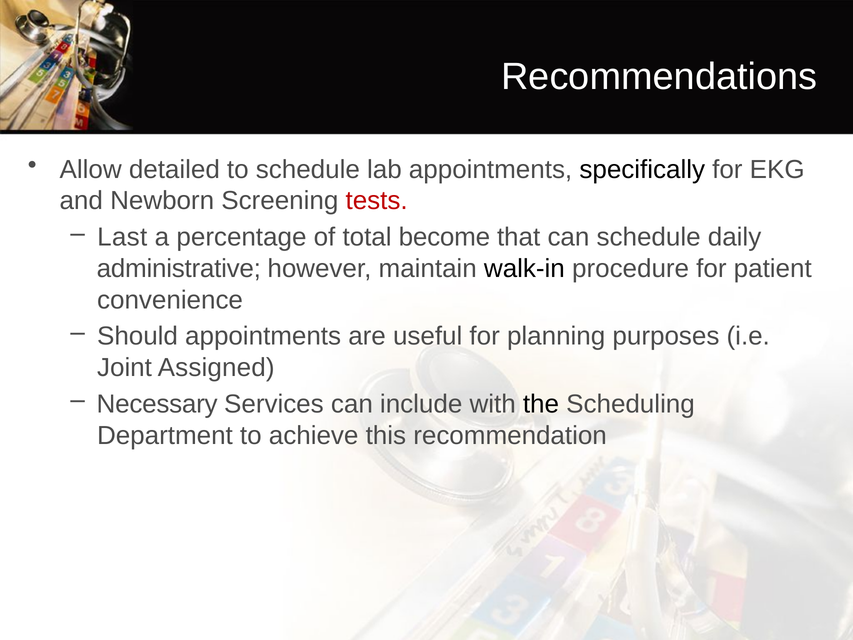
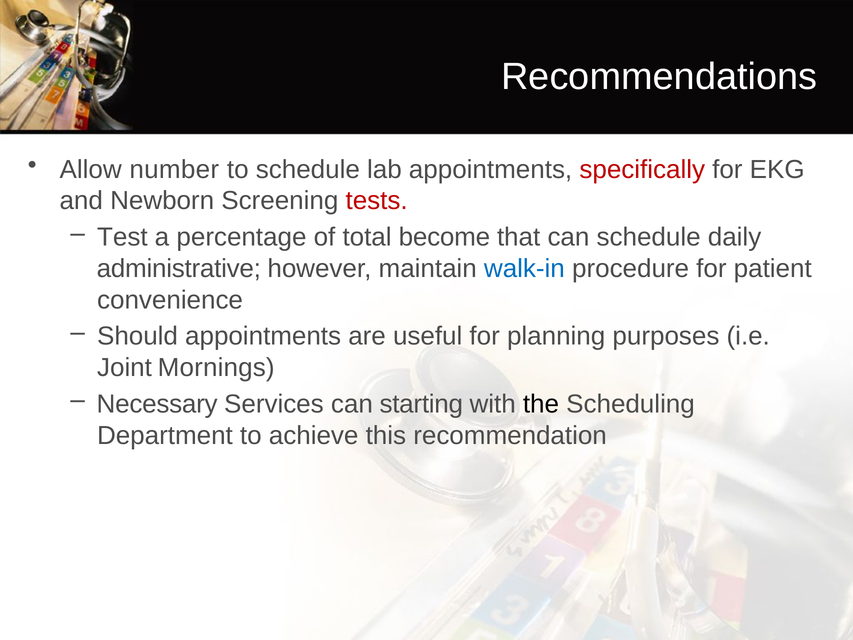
detailed: detailed -> number (174, 170)
specifically colour: black -> red (642, 170)
Last: Last -> Test (122, 237)
walk-in colour: black -> blue (524, 269)
Assigned: Assigned -> Mornings (216, 368)
include: include -> starting (421, 404)
